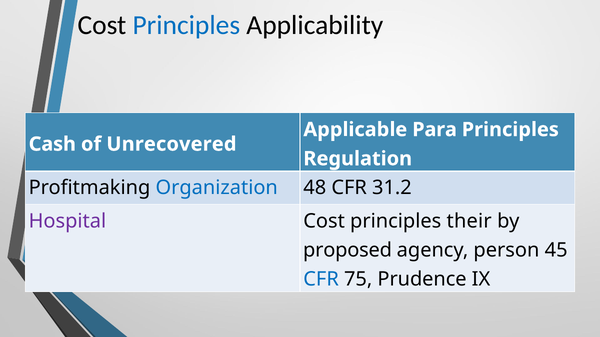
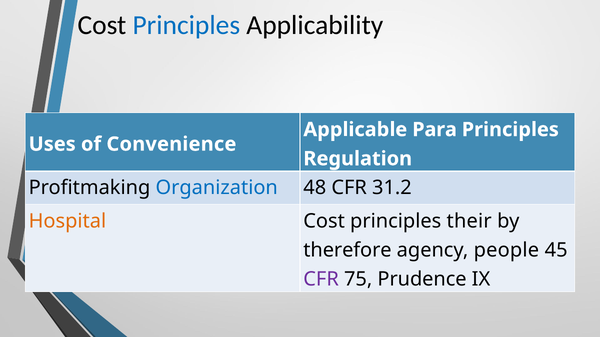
Cash: Cash -> Uses (52, 144)
Unrecovered: Unrecovered -> Convenience (171, 144)
Hospital colour: purple -> orange (67, 221)
proposed: proposed -> therefore (347, 250)
person: person -> people (506, 250)
CFR colour: blue -> purple (321, 280)
